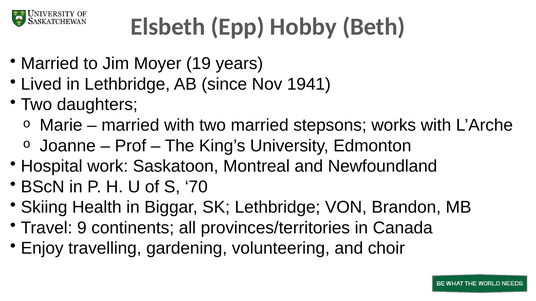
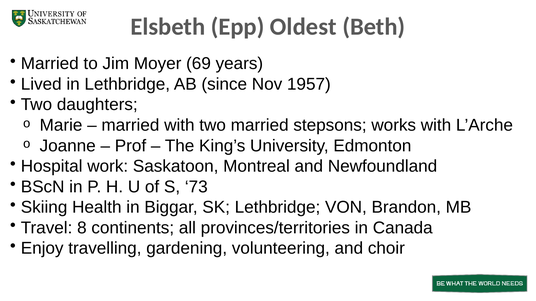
Hobby: Hobby -> Oldest (303, 27)
19: 19 -> 69 (198, 64)
1941: 1941 -> 1957 (309, 84)
70: 70 -> 73 (196, 187)
9: 9 -> 8 (82, 228)
